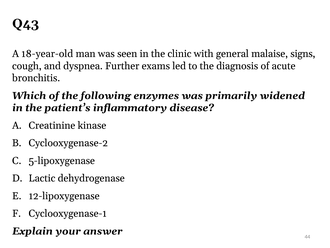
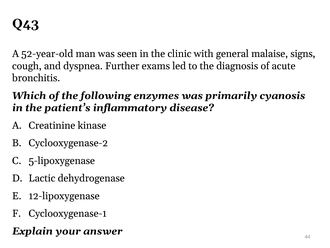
18-year-old: 18-year-old -> 52-year-old (47, 54)
widened: widened -> cyanosis (282, 96)
